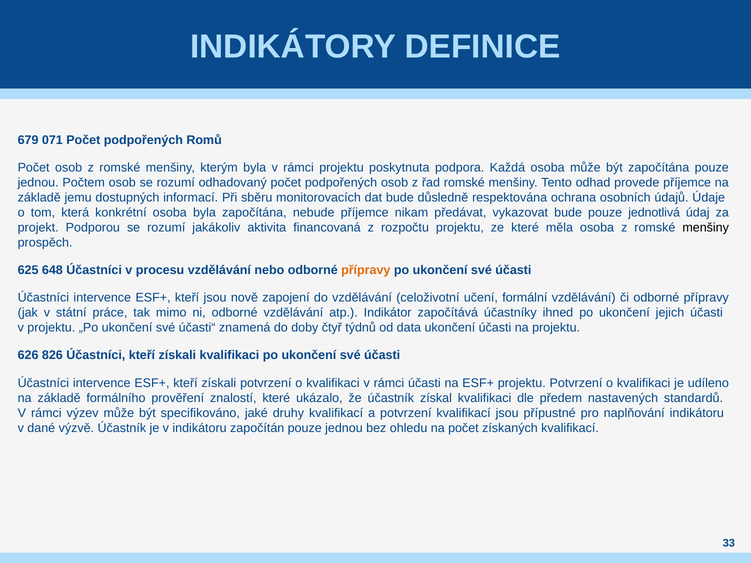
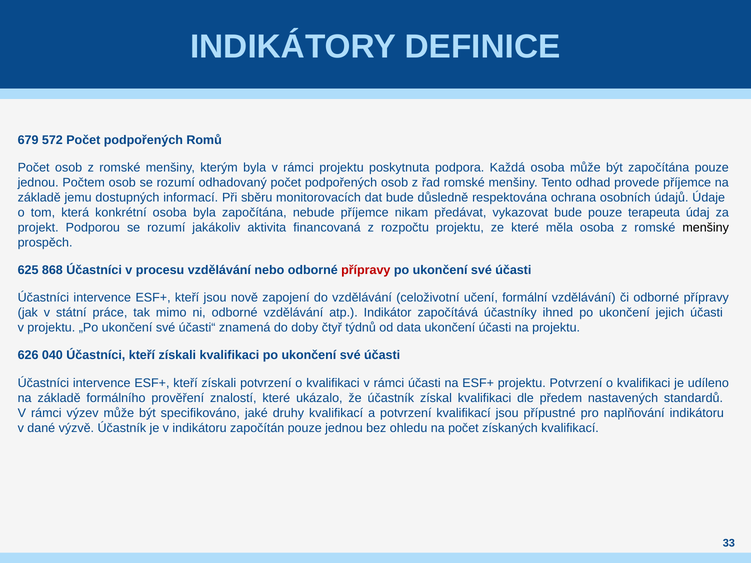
071: 071 -> 572 (52, 140)
jednotlivá: jednotlivá -> terapeuta (654, 213)
648: 648 -> 868 (52, 270)
přípravy colour: orange -> red (366, 270)
826: 826 -> 040 (52, 355)
